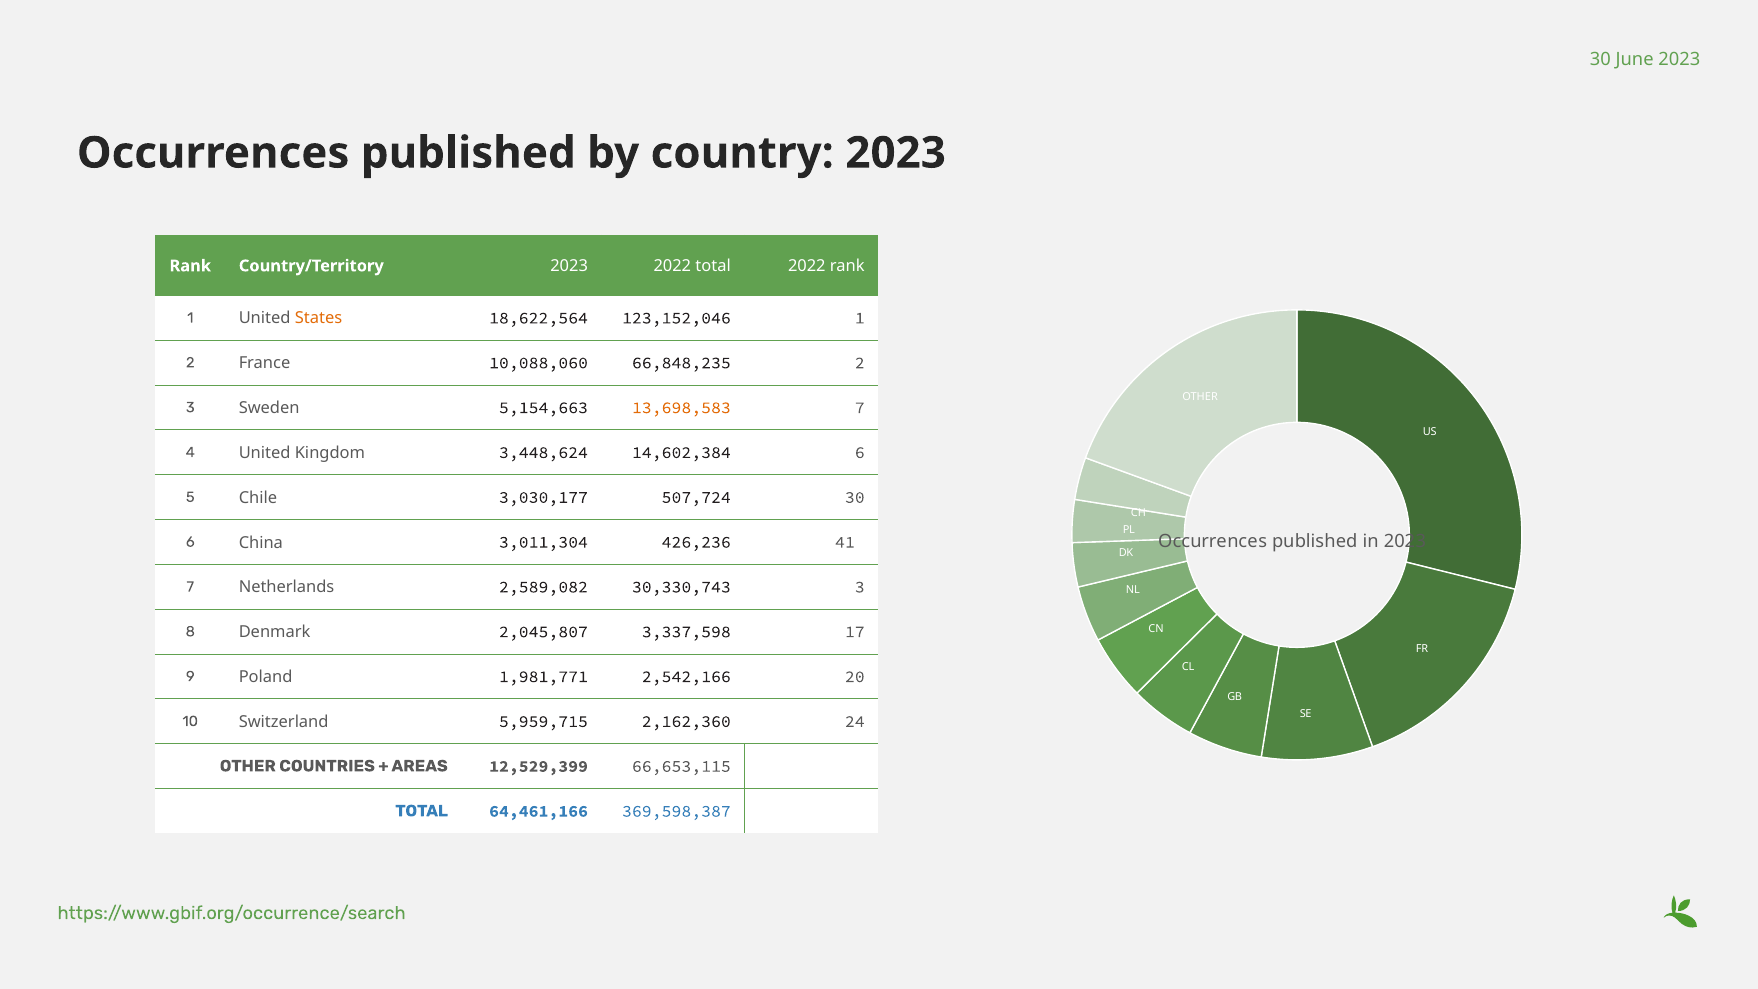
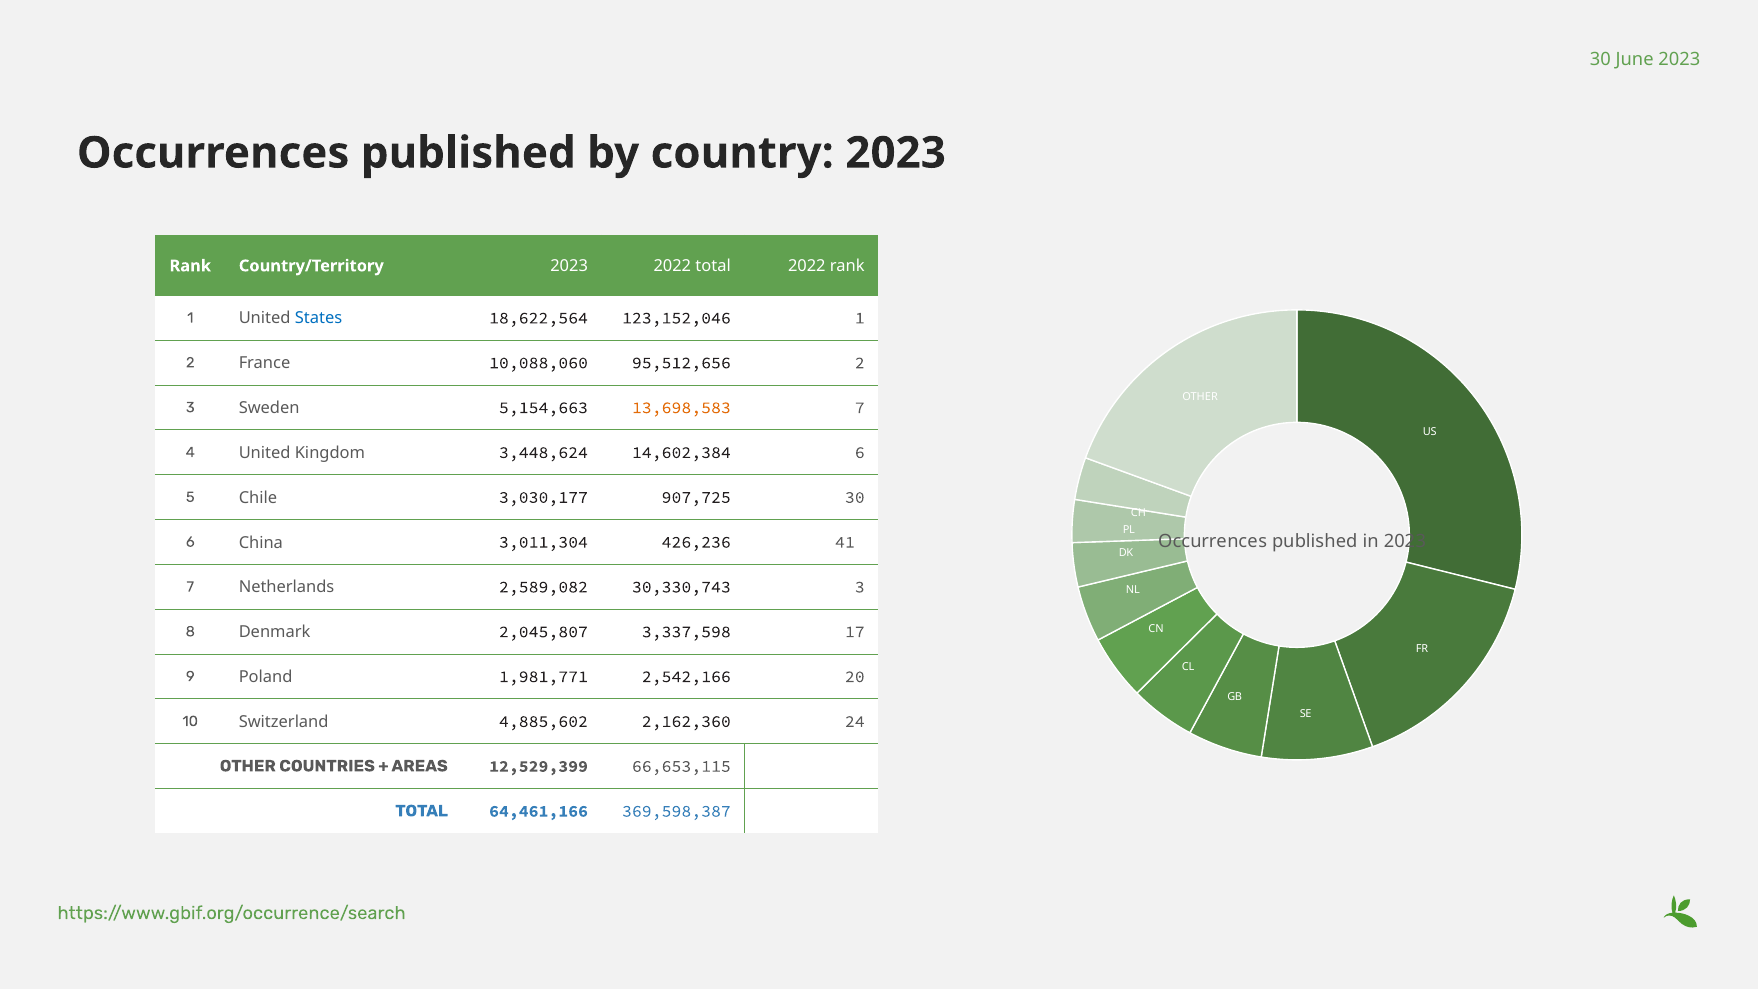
States colour: orange -> blue (319, 318)
66,848,235: 66,848,235 -> 95,512,656 (681, 363)
507,724: 507,724 -> 907,725 (696, 497)
5,959,715: 5,959,715 -> 4,885,602 (543, 721)
